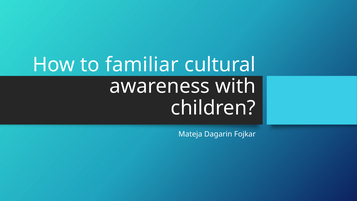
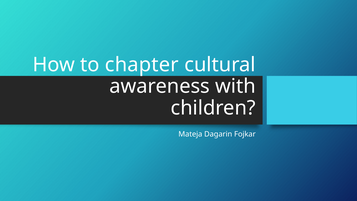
familiar: familiar -> chapter (142, 65)
